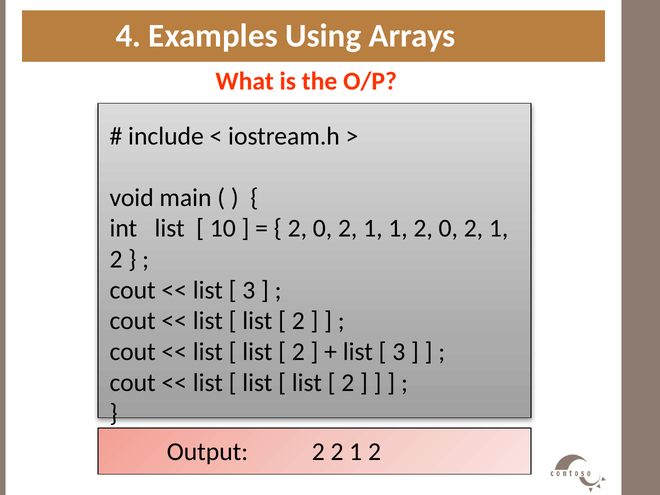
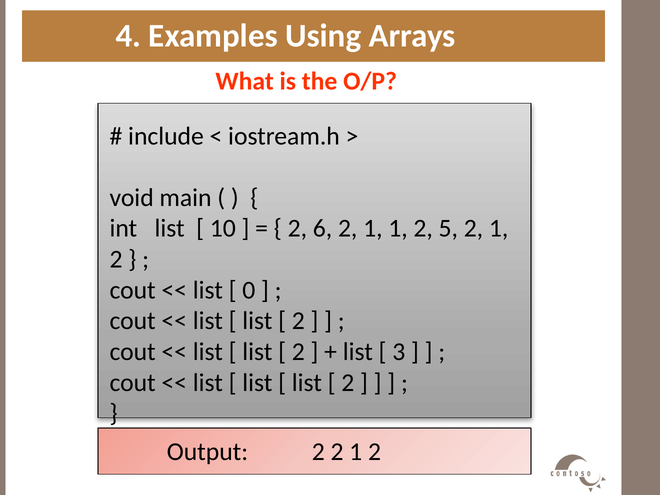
0: 0 -> 6 (323, 229)
1 2 0: 0 -> 5 (448, 229)
3: 3 -> 0 (249, 290)
